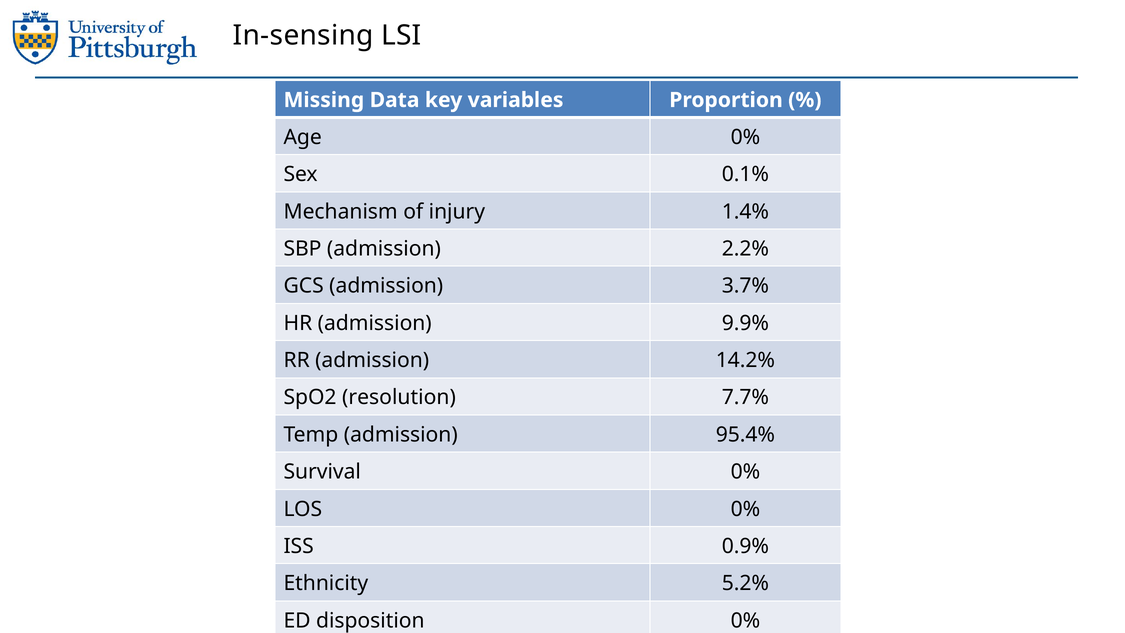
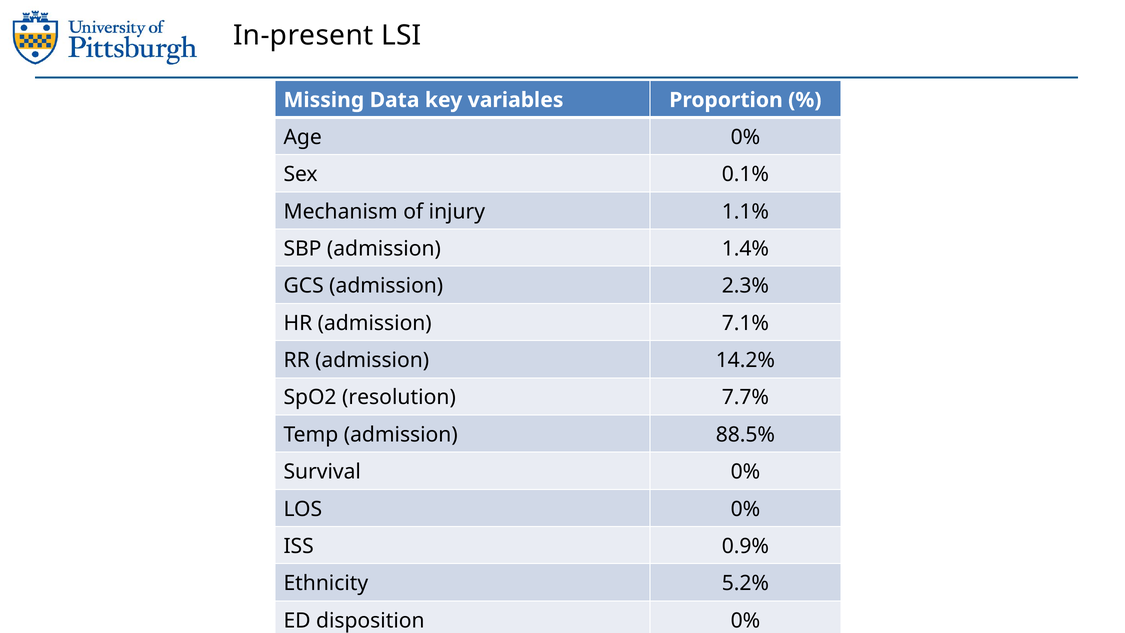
In-sensing: In-sensing -> In-present (303, 36)
1.4%: 1.4% -> 1.1% (745, 212)
2.2%: 2.2% -> 1.4% (745, 249)
3.7%: 3.7% -> 2.3% (745, 286)
9.9%: 9.9% -> 7.1% (745, 323)
95.4%: 95.4% -> 88.5% (745, 435)
